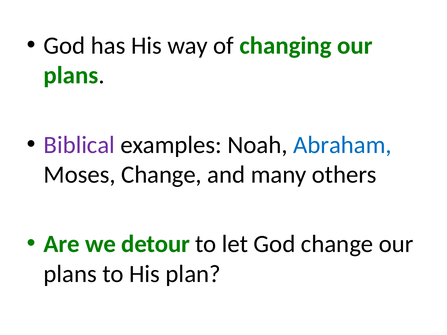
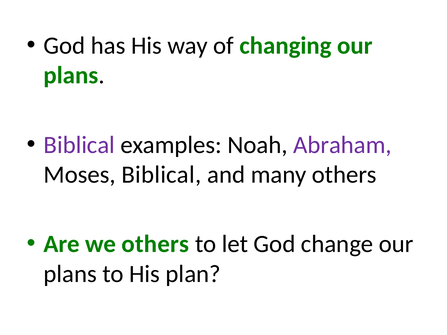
Abraham colour: blue -> purple (342, 145)
Moses Change: Change -> Biblical (161, 175)
we detour: detour -> others (155, 244)
